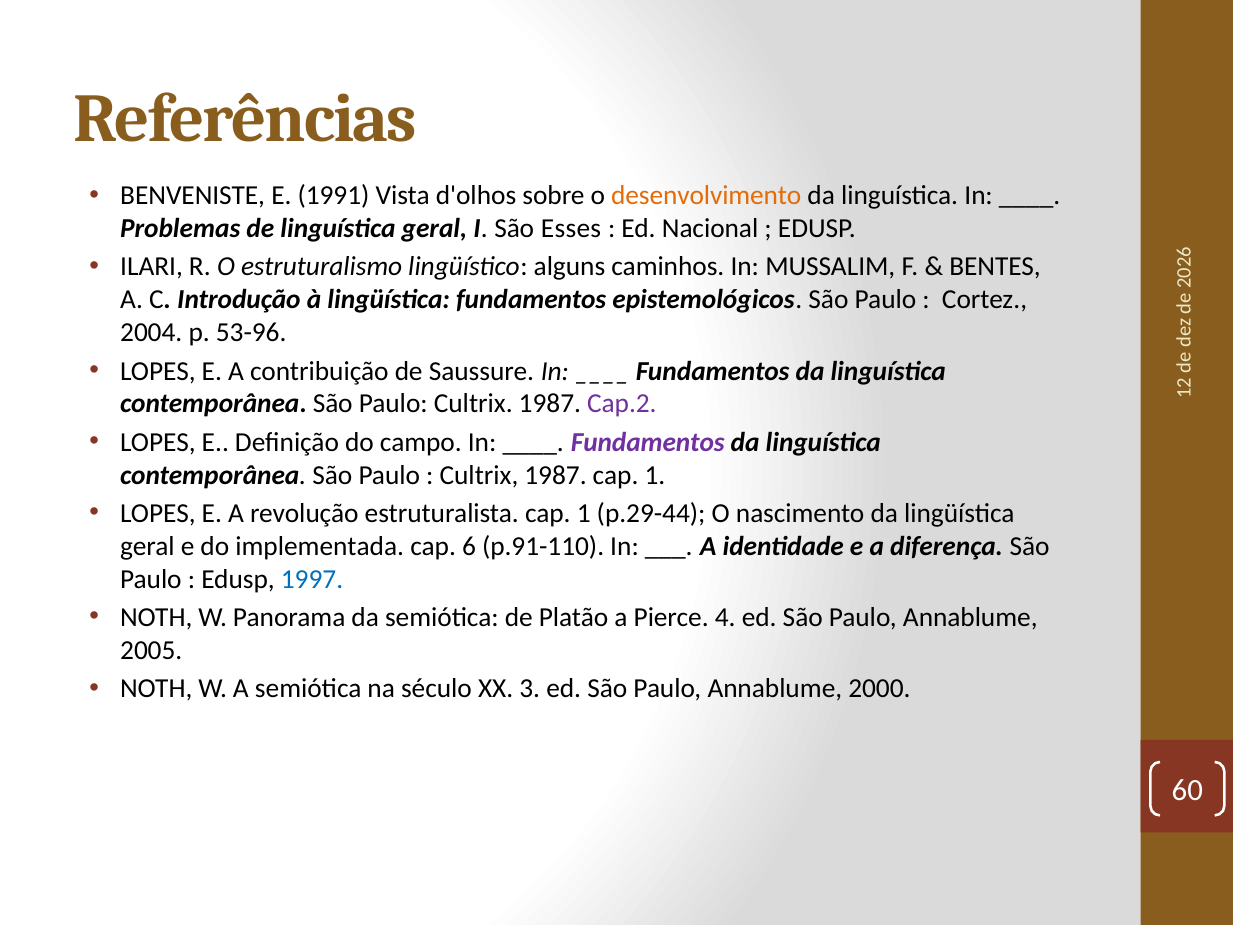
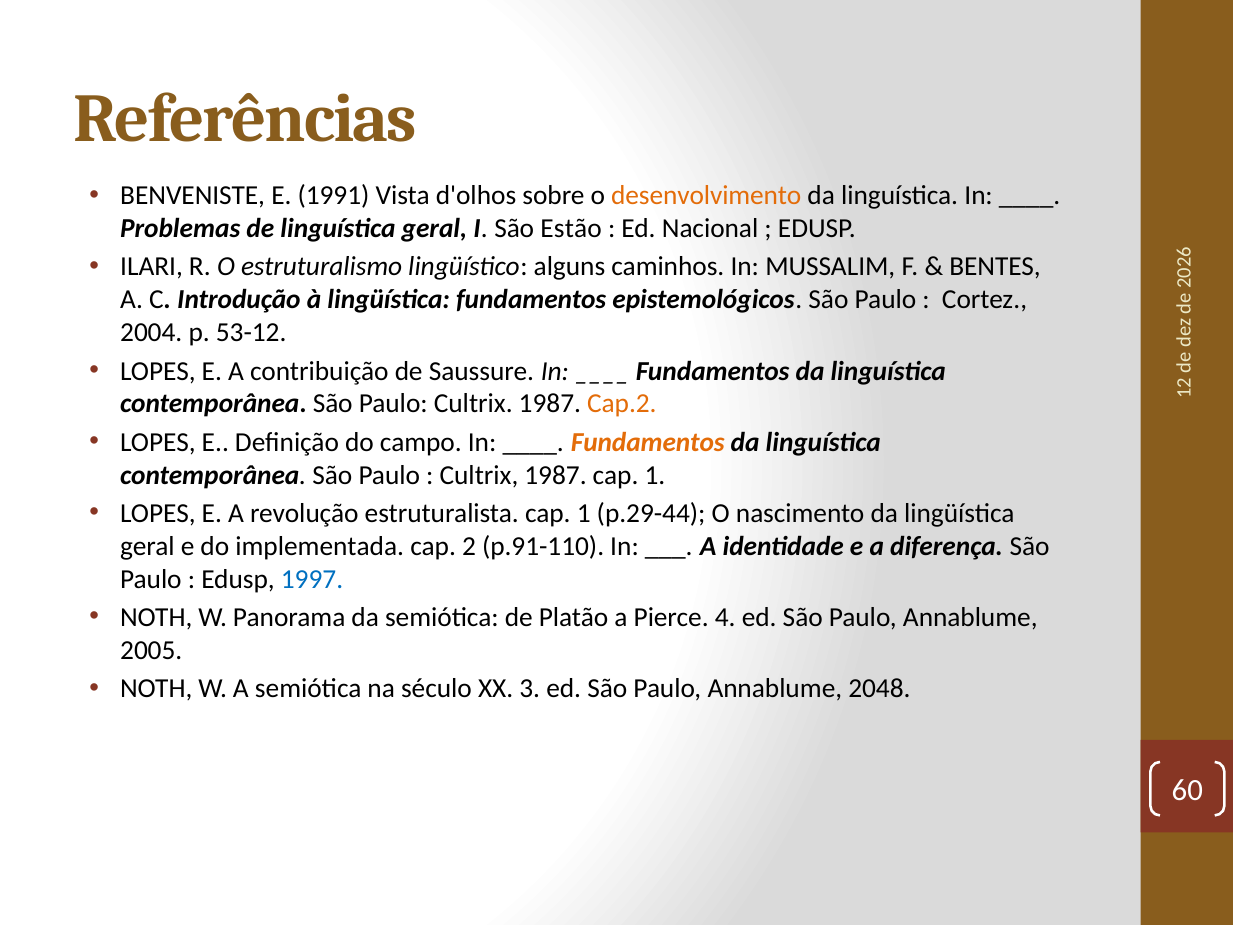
Esses: Esses -> Estão (571, 228)
53-96: 53-96 -> 53-12 (251, 333)
Cap.2 colour: purple -> orange (622, 404)
Fundamentos colour: purple -> orange (648, 442)
cap 6: 6 -> 2 (469, 546)
2000: 2000 -> 2048 (879, 689)
